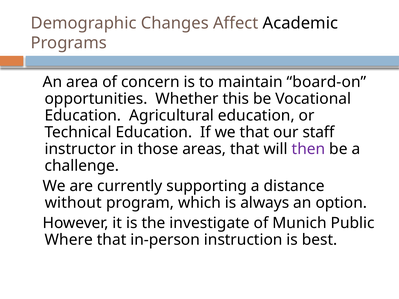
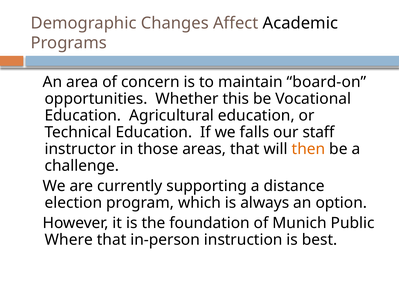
we that: that -> falls (254, 132)
then colour: purple -> orange (308, 149)
without: without -> election (73, 203)
investigate: investigate -> foundation (210, 223)
